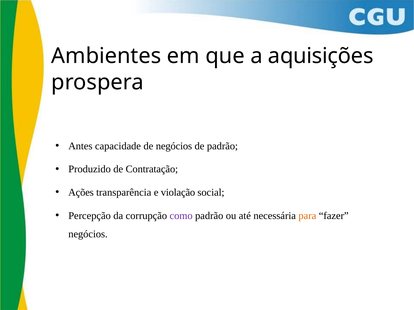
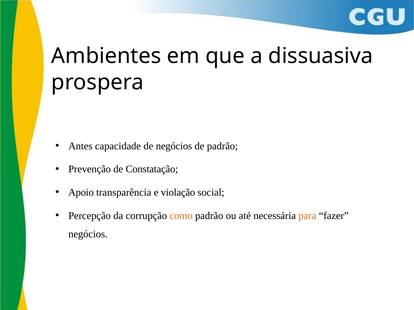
aquisições: aquisições -> dissuasiva (321, 56)
Produzido: Produzido -> Prevenção (90, 170)
Contratação: Contratação -> Constatação (152, 170)
Ações: Ações -> Apoio (81, 193)
como colour: purple -> orange (181, 216)
